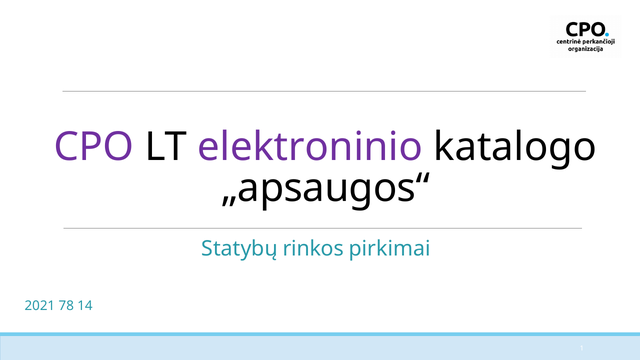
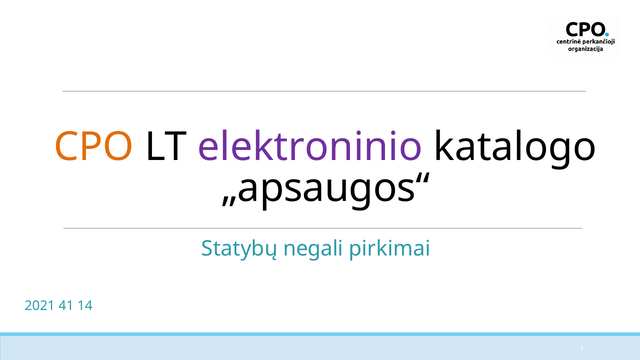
CPO colour: purple -> orange (94, 147)
rinkos: rinkos -> negali (313, 249)
78: 78 -> 41 (66, 306)
